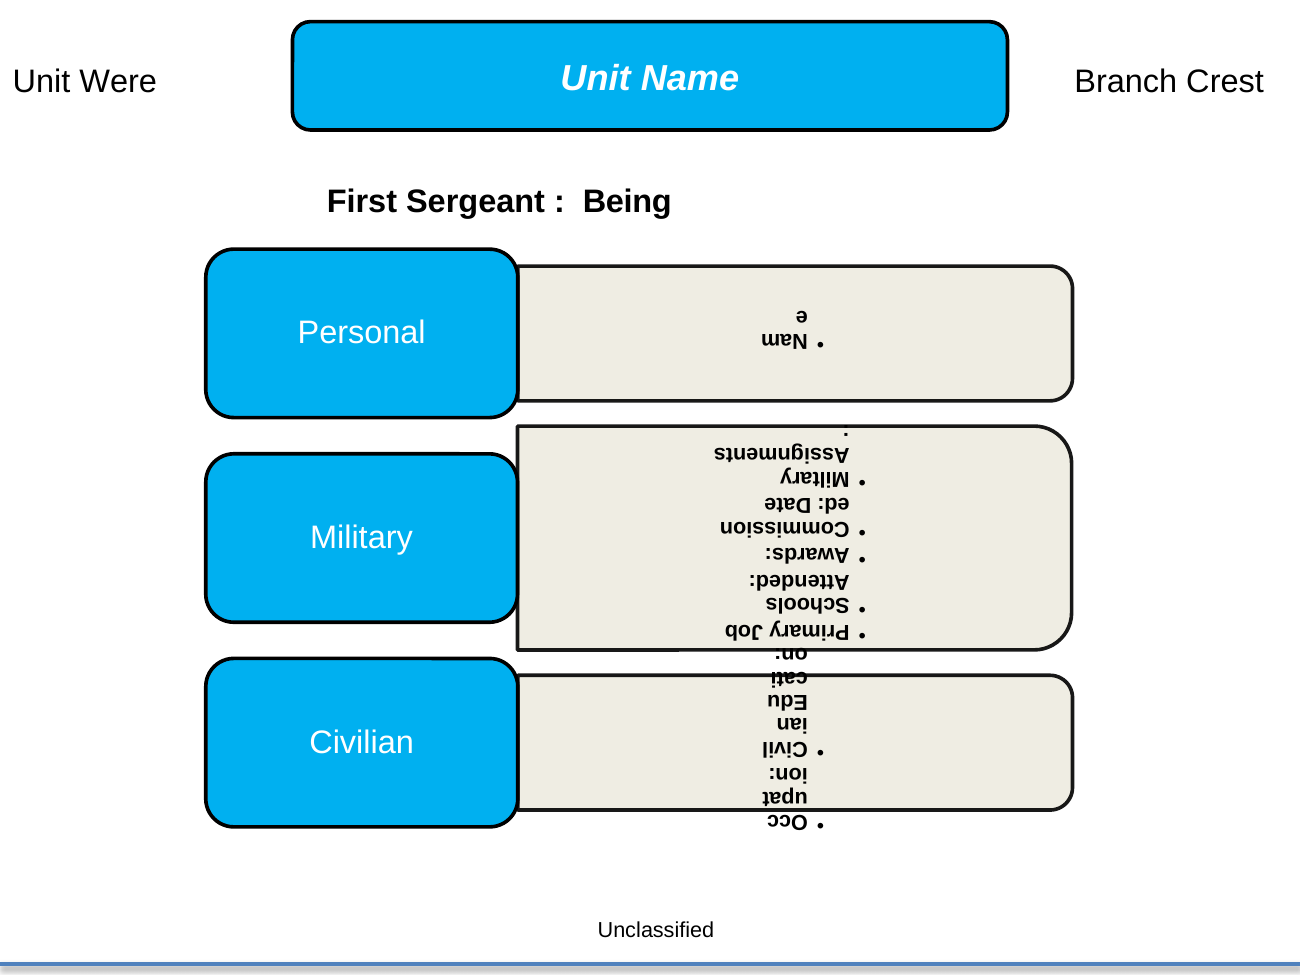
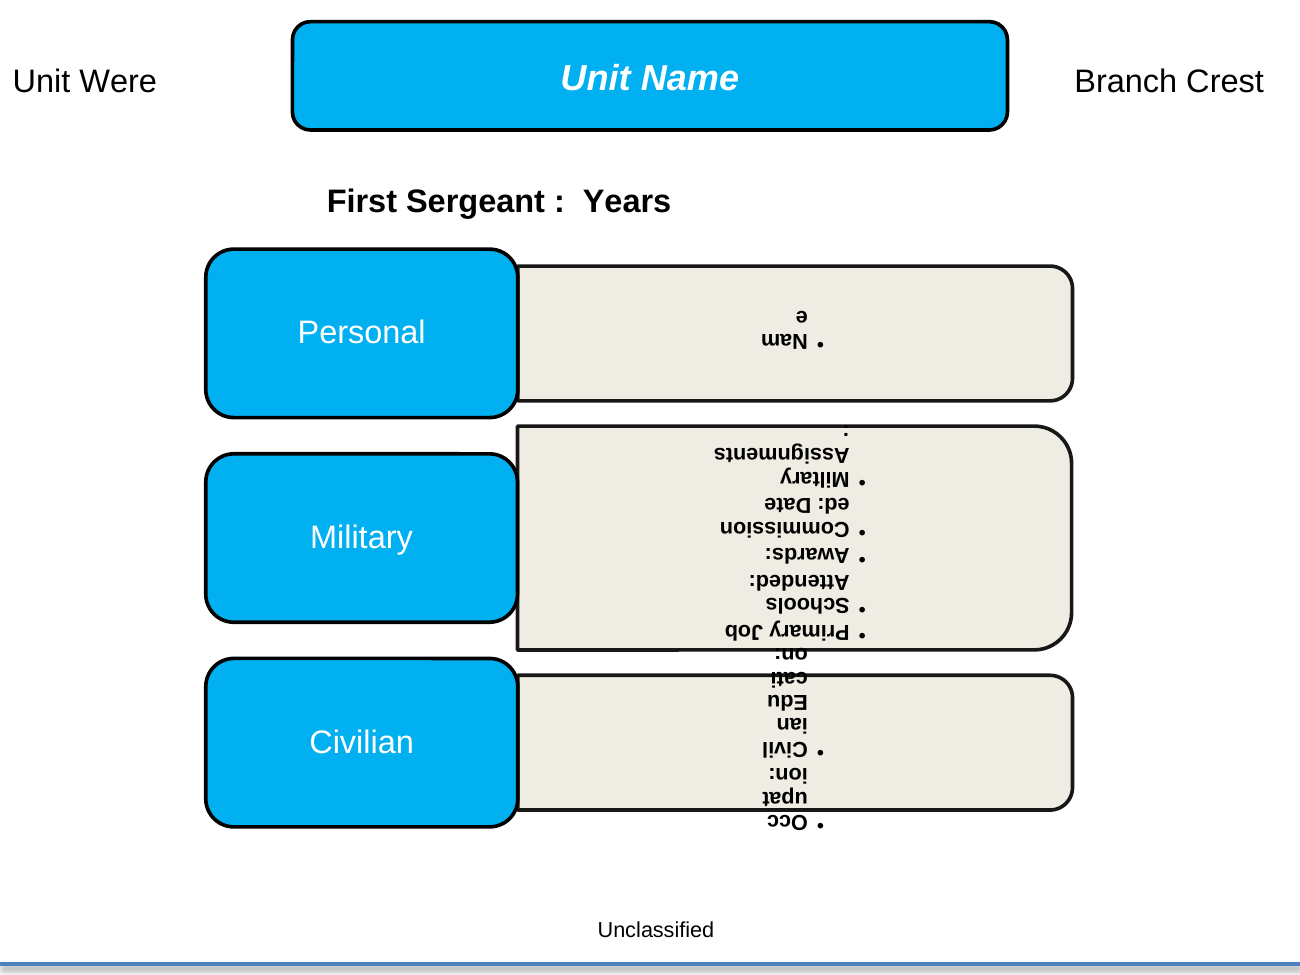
Being: Being -> Years (627, 201)
